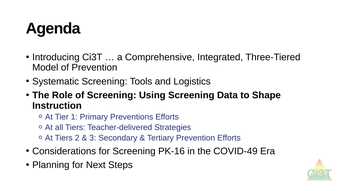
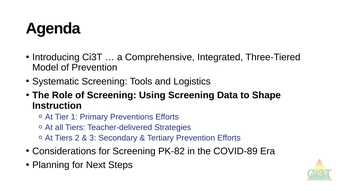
PK-16: PK-16 -> PK-82 (171, 151)
COVID-49: COVID-49 -> COVID-89 (235, 151)
